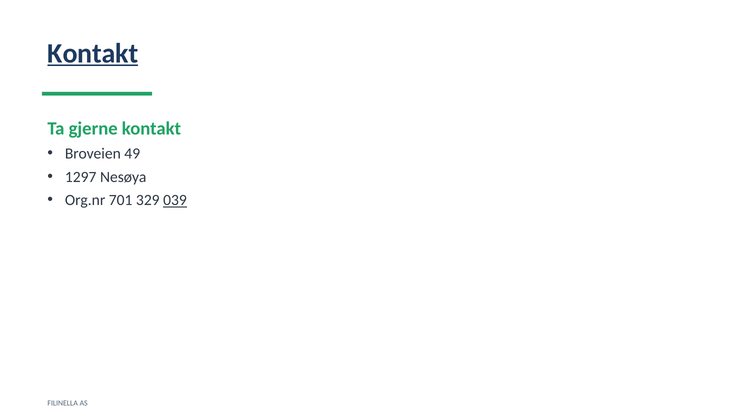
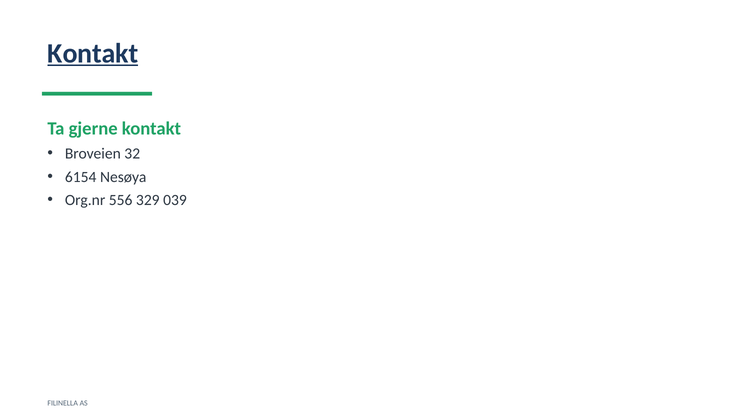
49: 49 -> 32 (132, 153)
1297: 1297 -> 6154 (81, 177)
701: 701 -> 556 (121, 200)
039 underline: present -> none (175, 200)
